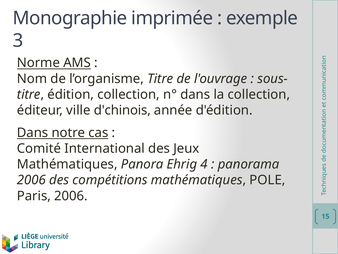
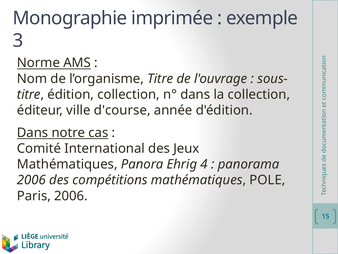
d'chinois: d'chinois -> d'course (122, 110)
